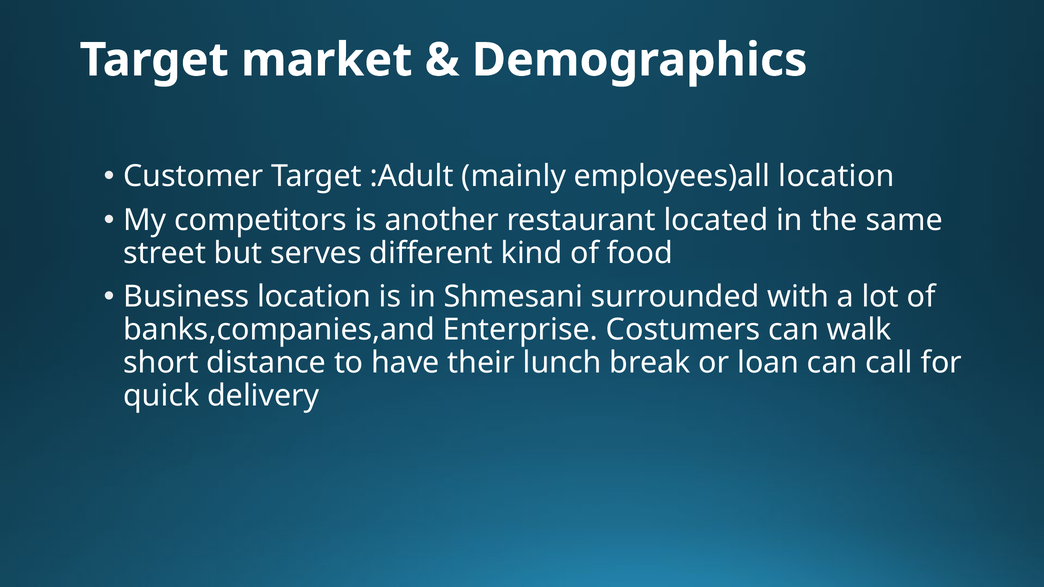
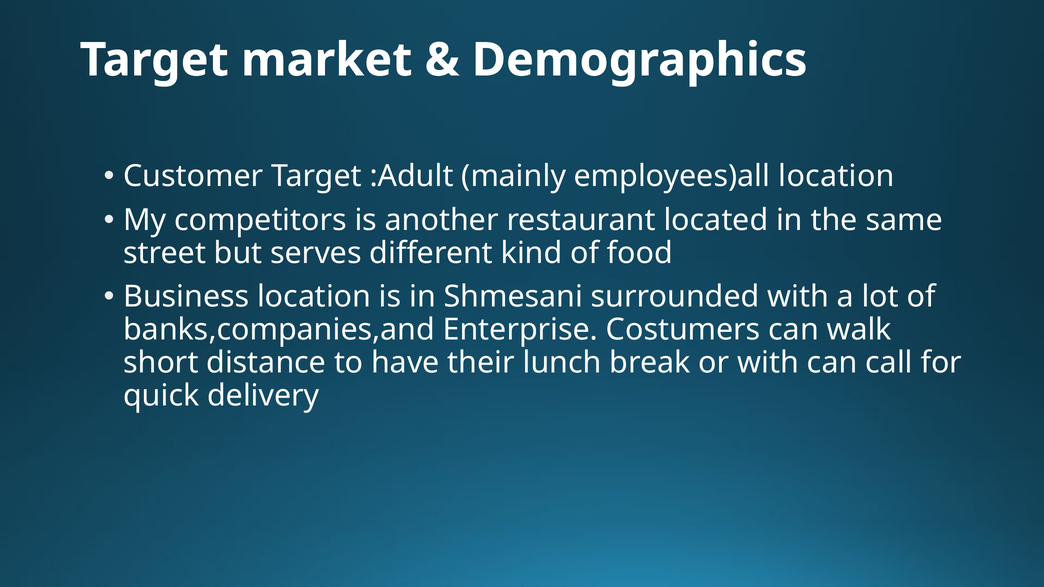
or loan: loan -> with (768, 363)
